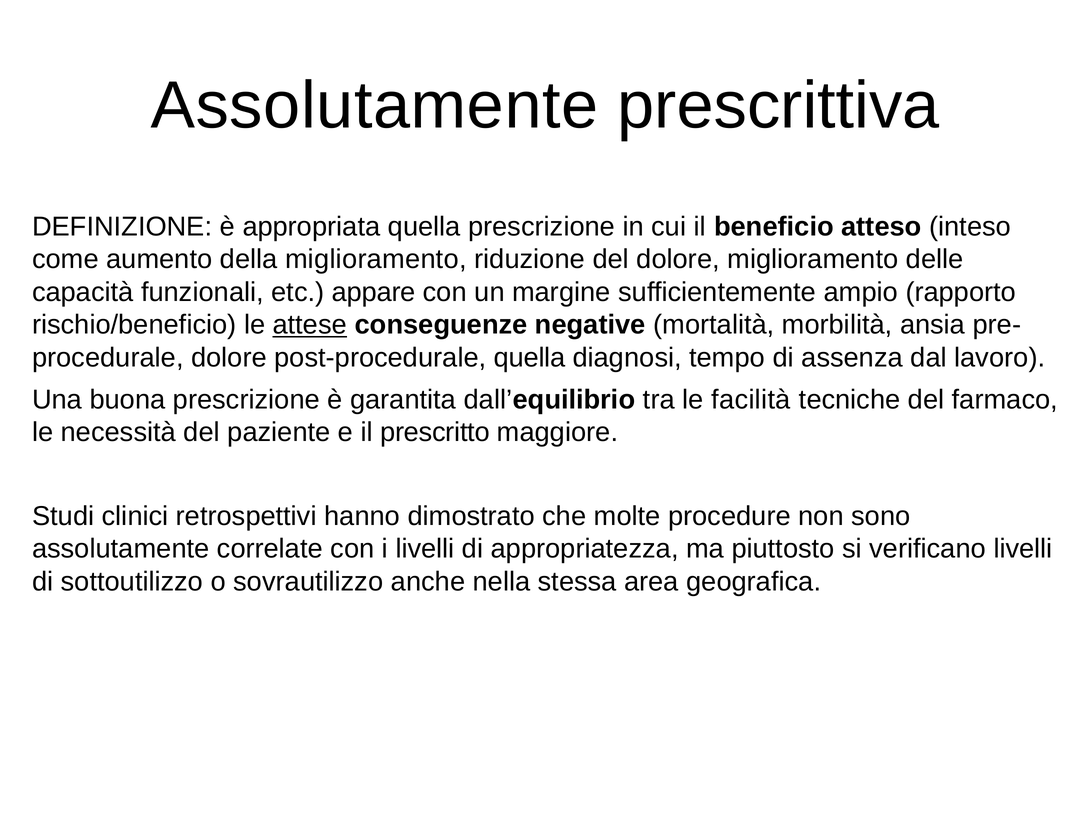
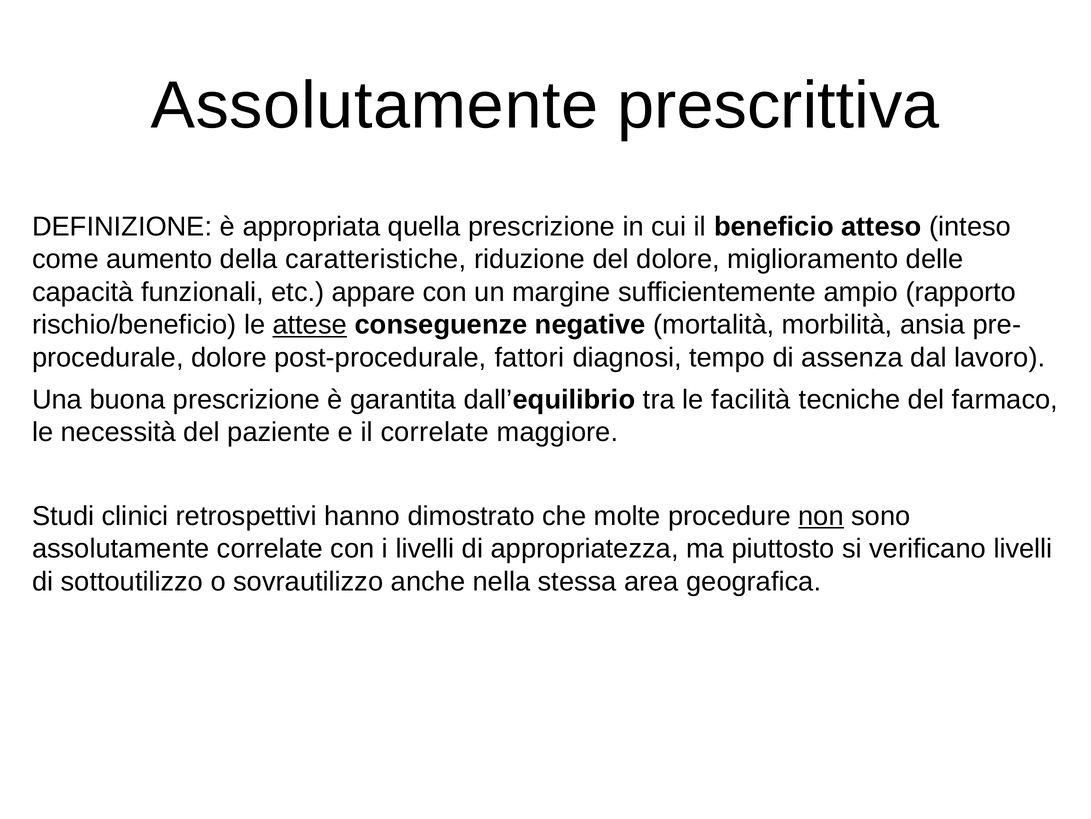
della miglioramento: miglioramento -> caratteristiche (376, 259)
post-procedurale quella: quella -> fattori (529, 357)
il prescritto: prescritto -> correlate (435, 432)
non underline: none -> present (821, 516)
